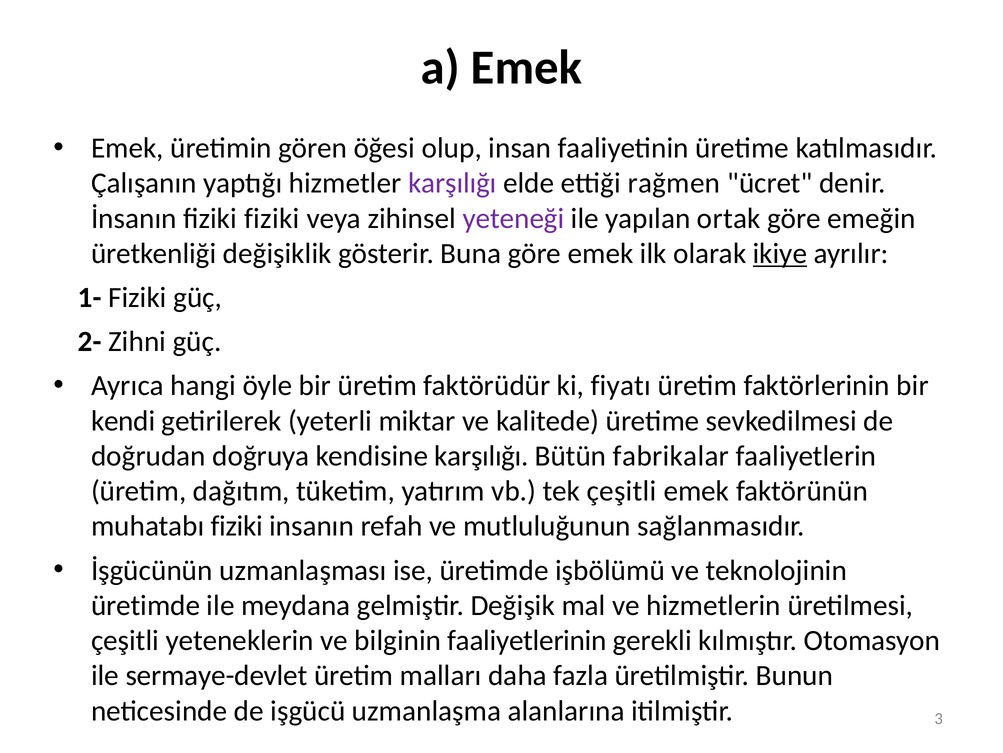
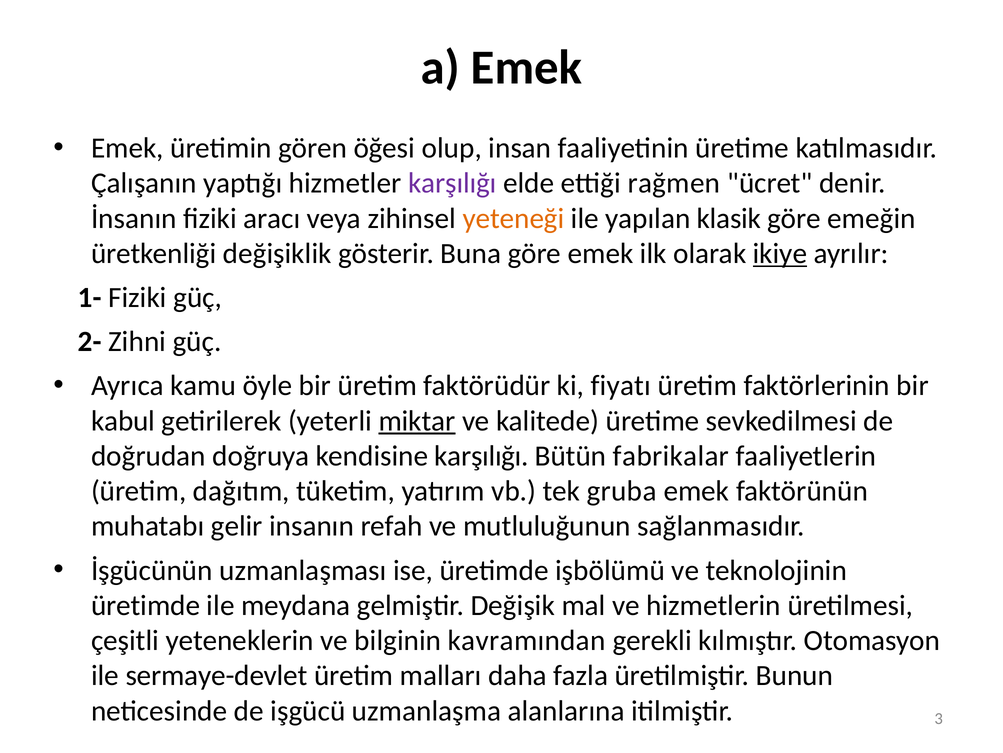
fiziki fiziki: fiziki -> aracı (272, 218)
yeteneği colour: purple -> orange (513, 218)
ortak: ortak -> klasik (729, 218)
hangi: hangi -> kamu (203, 385)
kendi: kendi -> kabul (123, 420)
miktar underline: none -> present (417, 420)
tek çeşitli: çeşitli -> gruba (622, 491)
muhatabı fiziki: fiziki -> gelir (237, 526)
faaliyetlerinin: faaliyetlerinin -> kavramından (527, 640)
